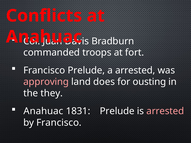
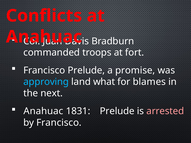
a arrested: arrested -> promise (135, 70)
approving colour: pink -> light blue (46, 82)
does: does -> what (104, 82)
ousting: ousting -> blames (149, 82)
they: they -> next (52, 93)
